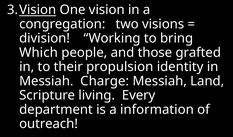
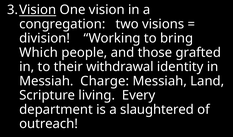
propulsion: propulsion -> withdrawal (120, 66)
information: information -> slaughtered (157, 109)
